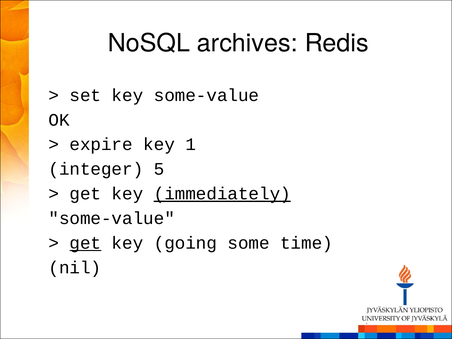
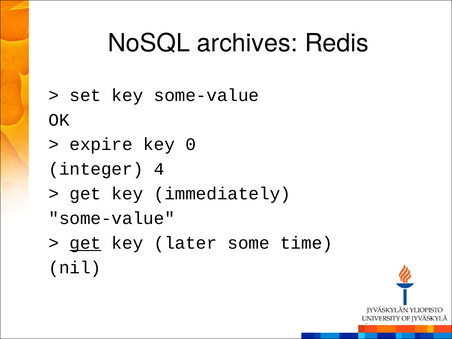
1: 1 -> 0 (191, 145)
5: 5 -> 4 (159, 169)
immediately underline: present -> none (222, 194)
going: going -> later (185, 243)
